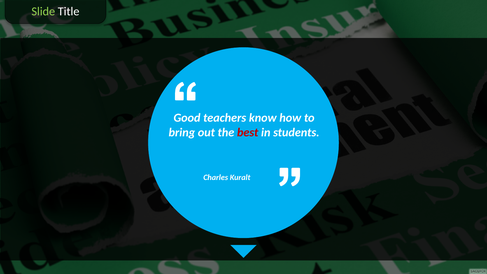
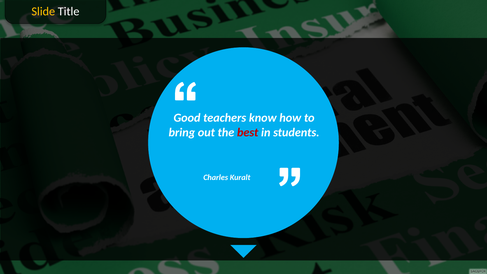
Slide colour: light green -> yellow (43, 11)
